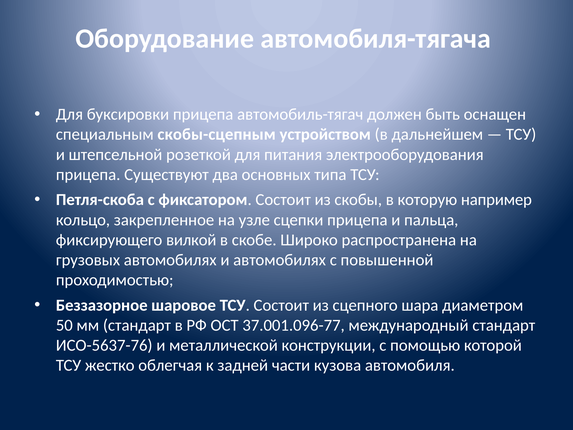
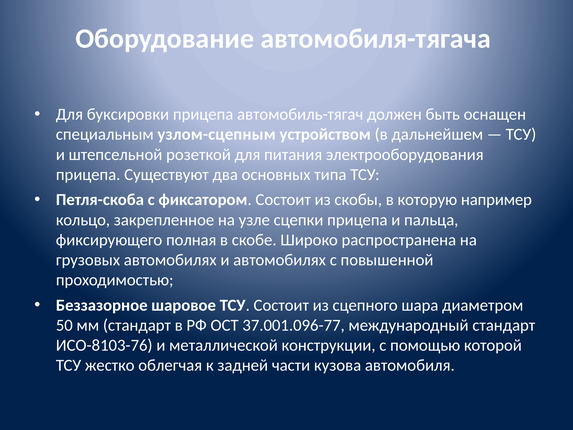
скобы-сцепным: скобы-сцепным -> узлом-сцепным (217, 134)
вилкой: вилкой -> полная (191, 240)
ИСО-5637-76: ИСО-5637-76 -> ИСО-8103-76 (104, 345)
